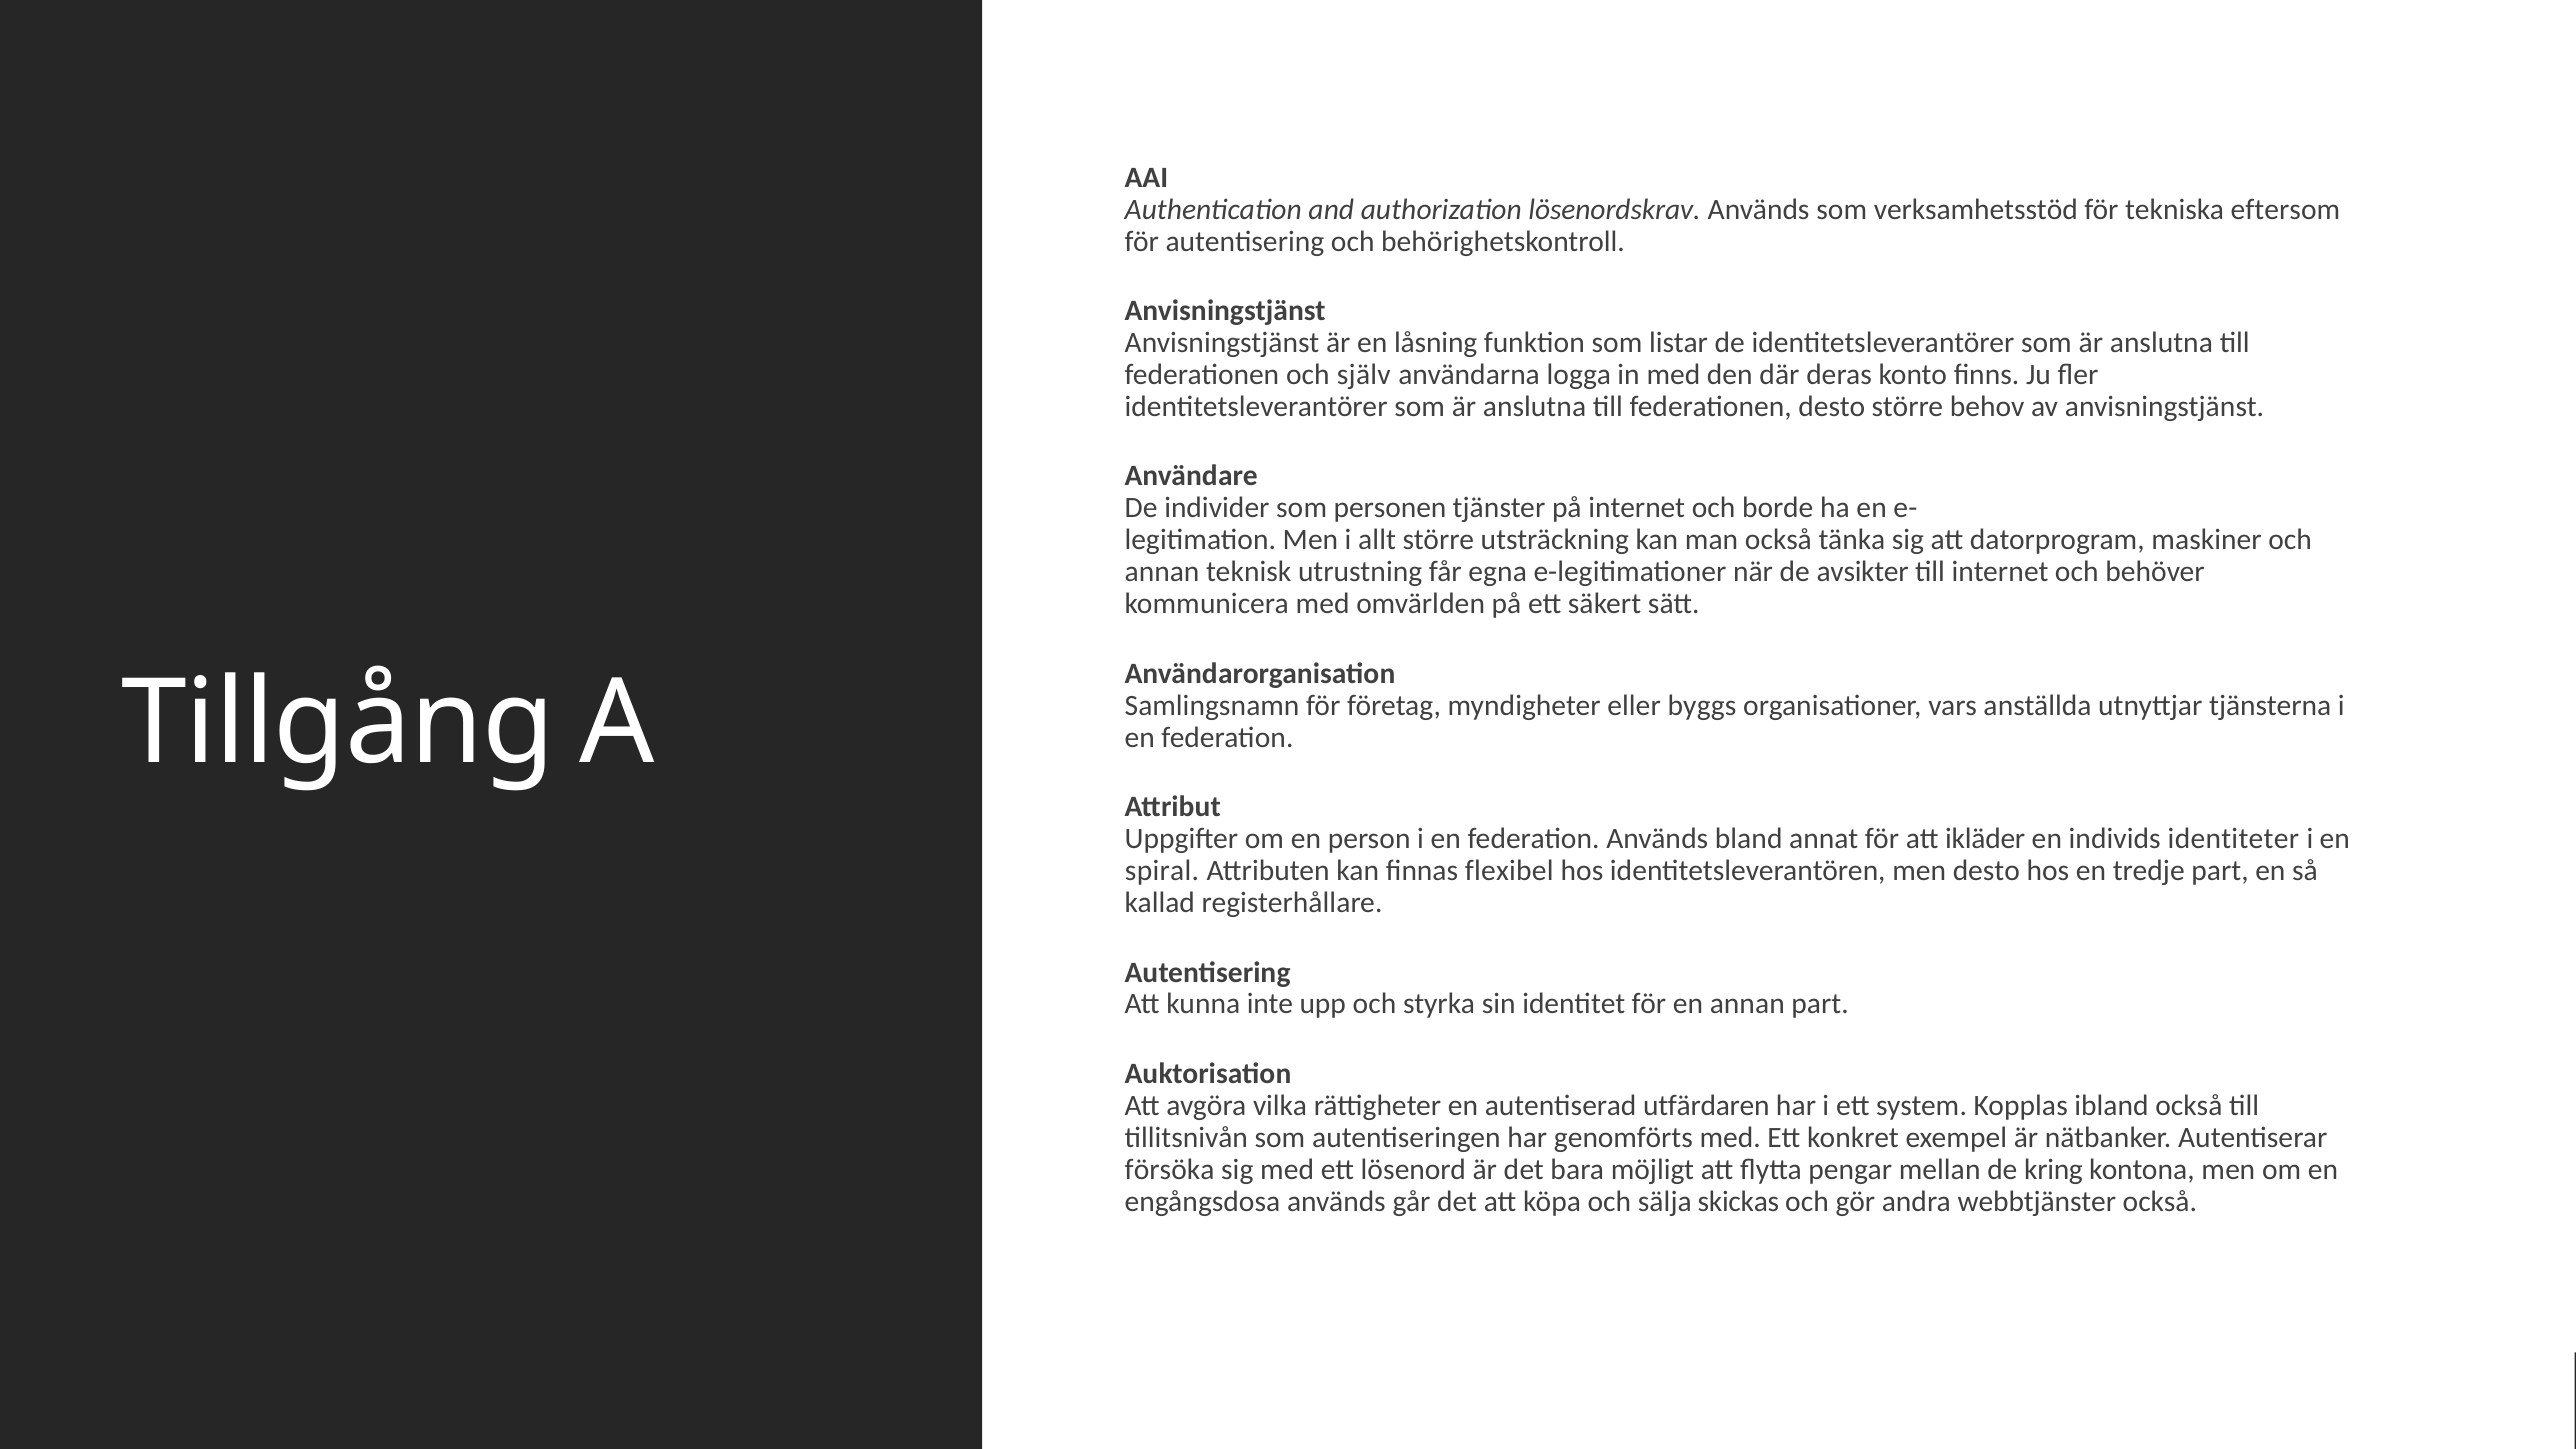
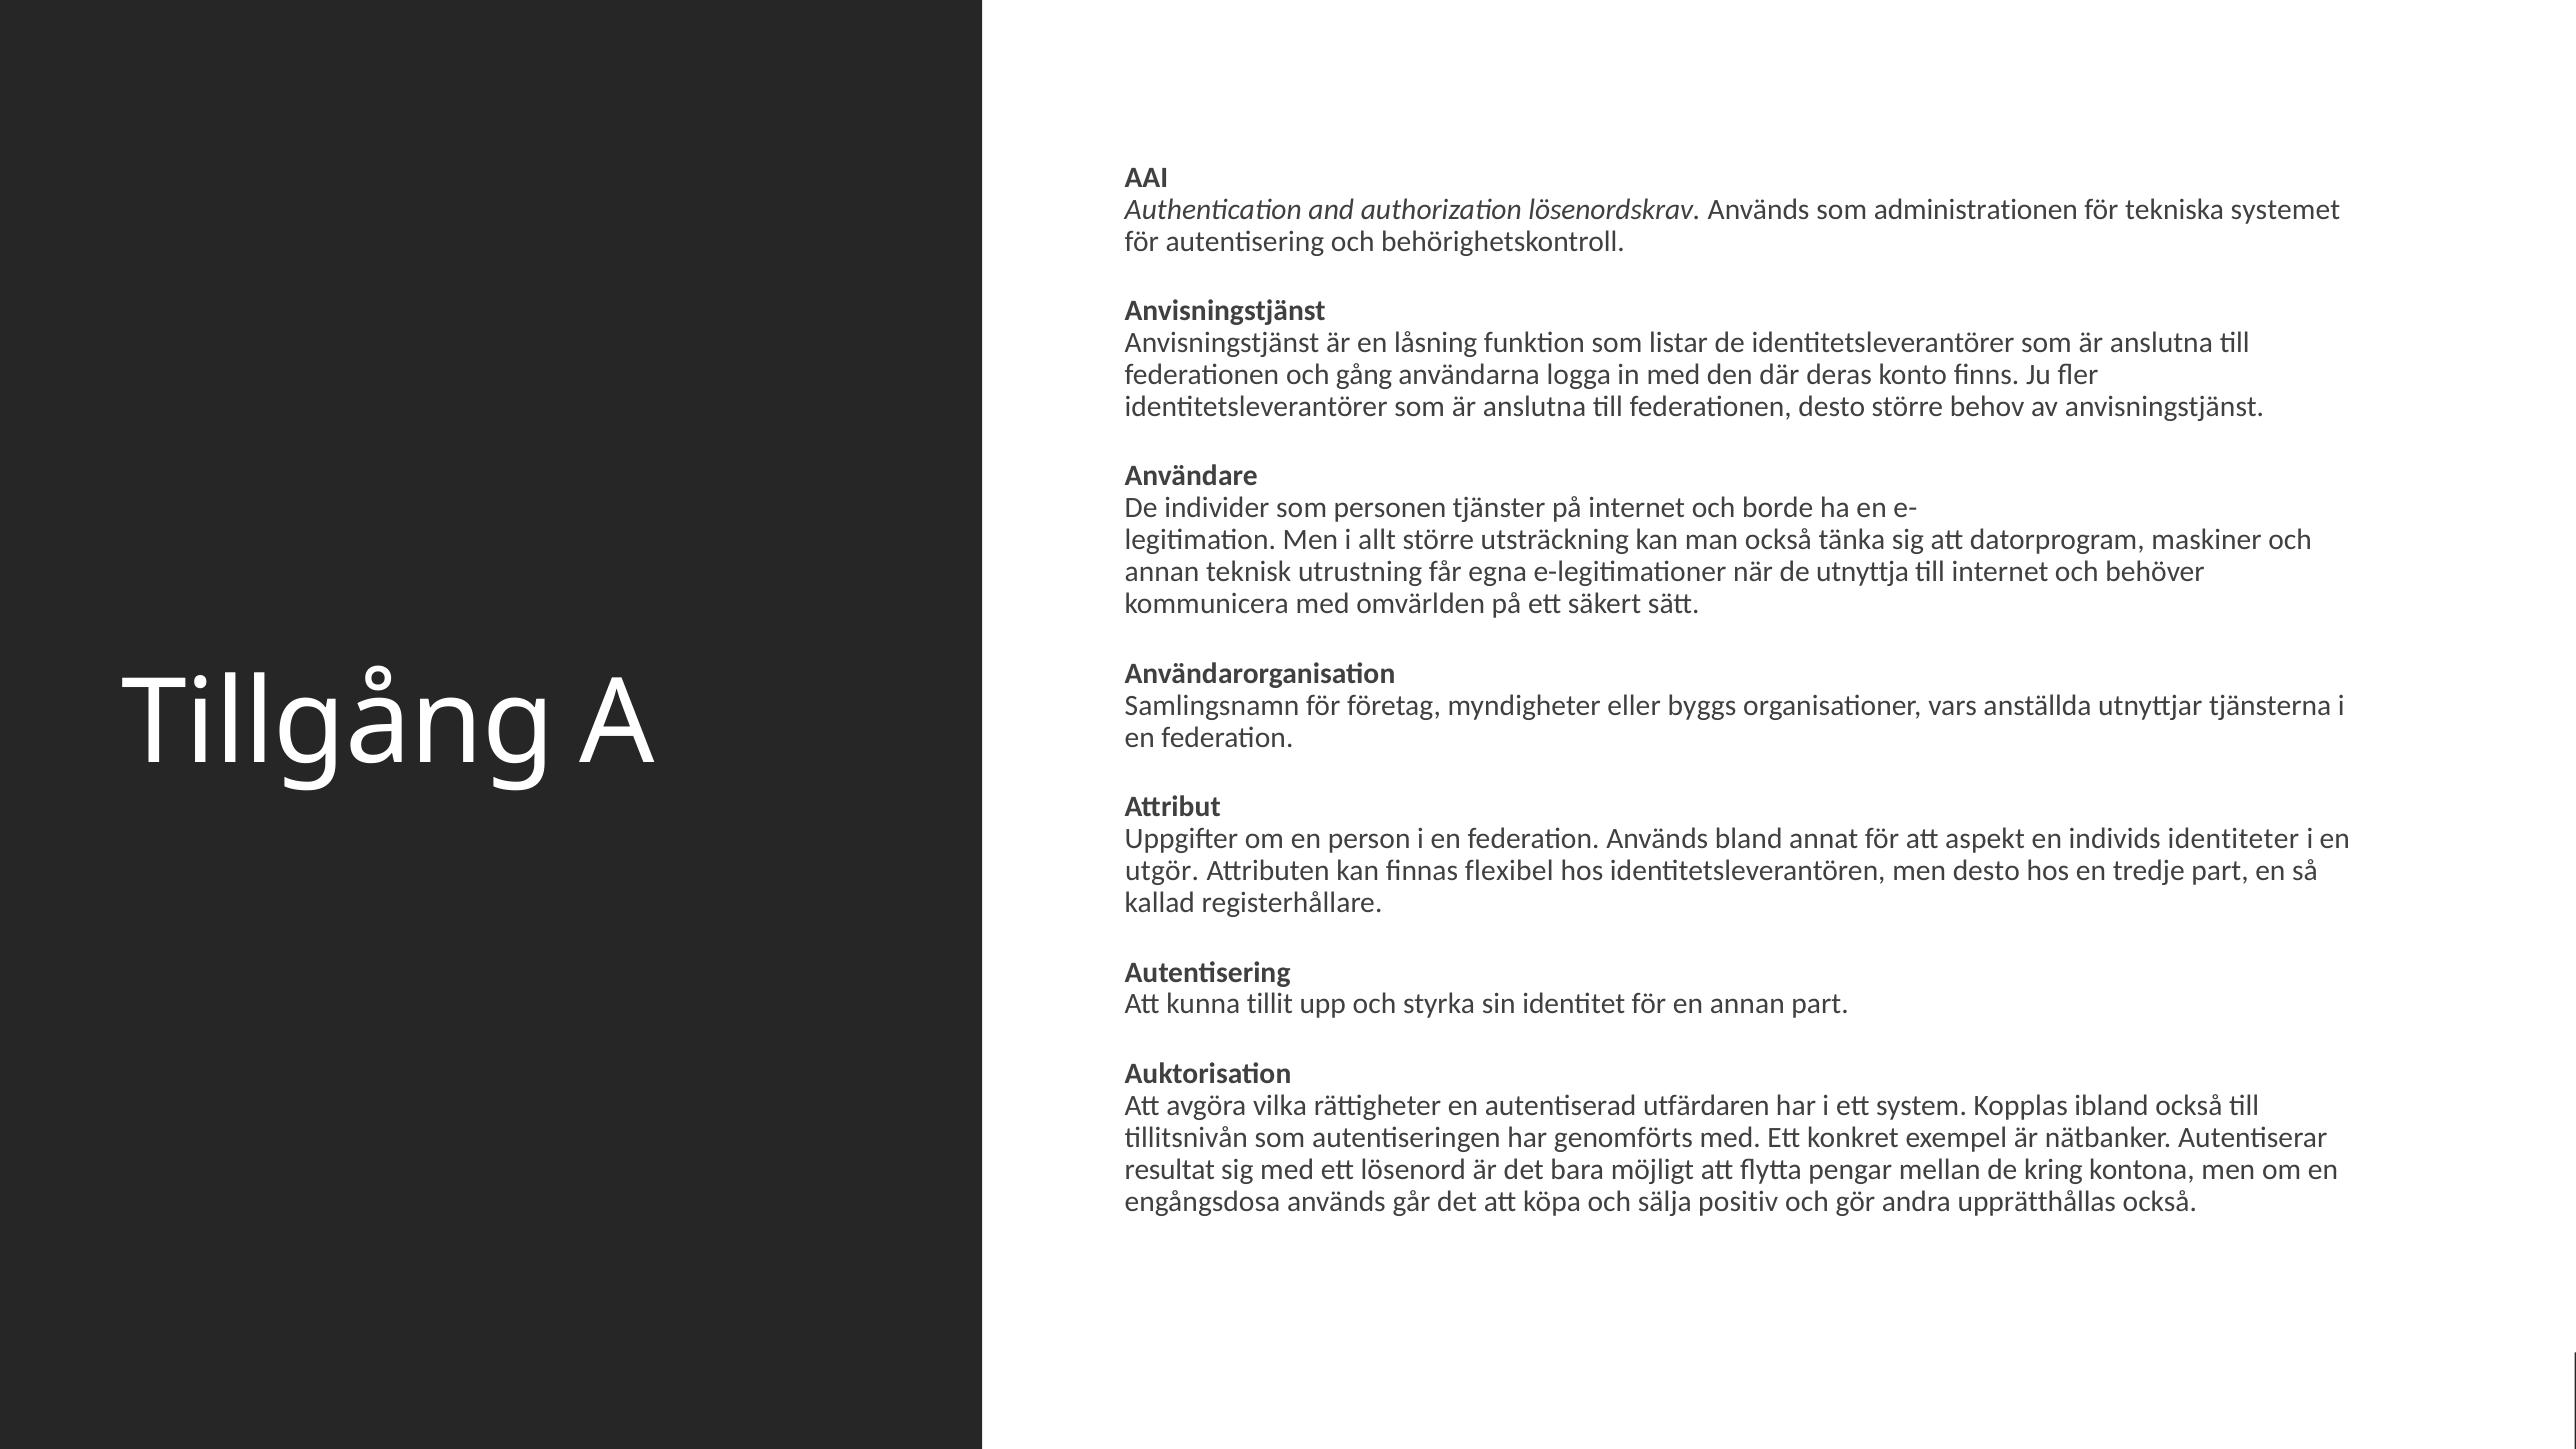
verksamhetsstöd: verksamhetsstöd -> administrationen (1976, 209)
eftersom: eftersom -> systemet (2285, 209)
själv: själv -> gång (1364, 375)
avsikter: avsikter -> utnyttja (1863, 572)
ikläder: ikläder -> aspekt (1985, 839)
spiral: spiral -> utgör (1162, 871)
inte: inte -> tillit (1270, 1004)
försöka: försöka -> resultat (1170, 1170)
skickas: skickas -> positiv (1738, 1202)
webbtjänster: webbtjänster -> upprätthållas (2037, 1202)
